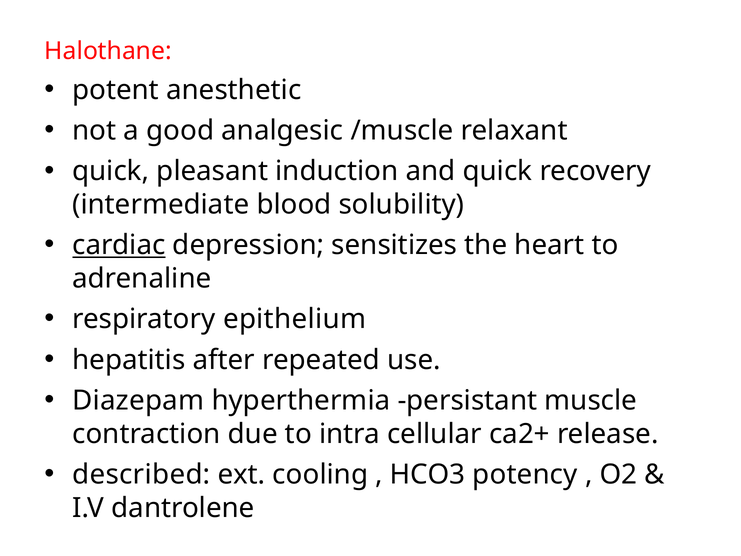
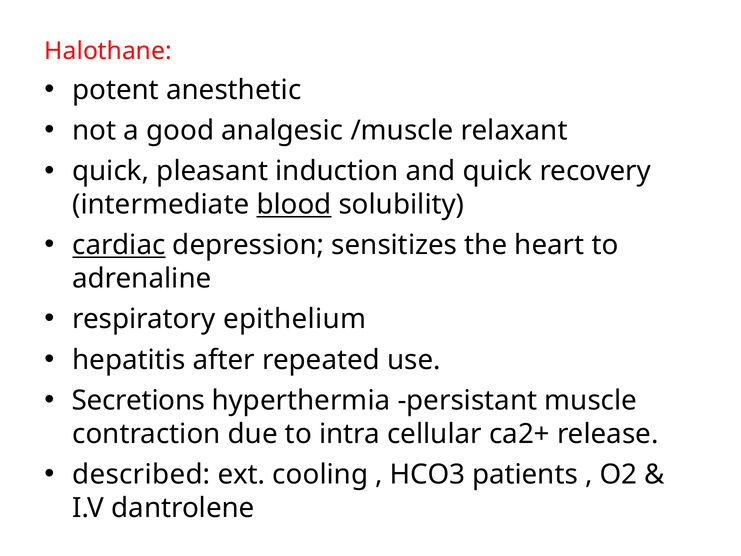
blood underline: none -> present (294, 205)
Diazepam: Diazepam -> Secretions (138, 400)
potency: potency -> patients (525, 474)
